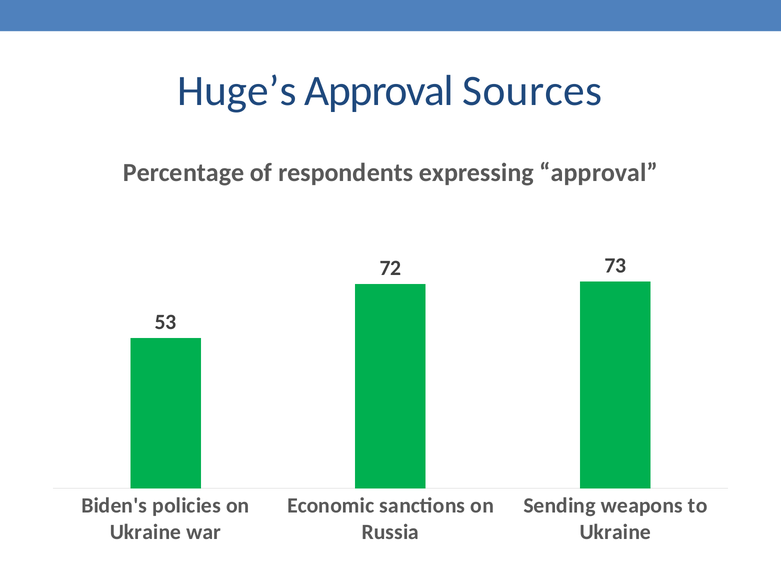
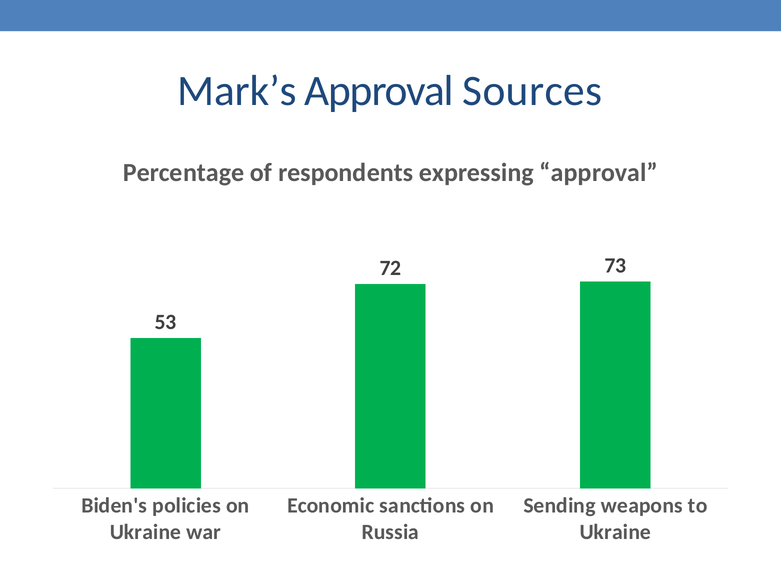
Huge’s: Huge’s -> Mark’s (237, 91)
